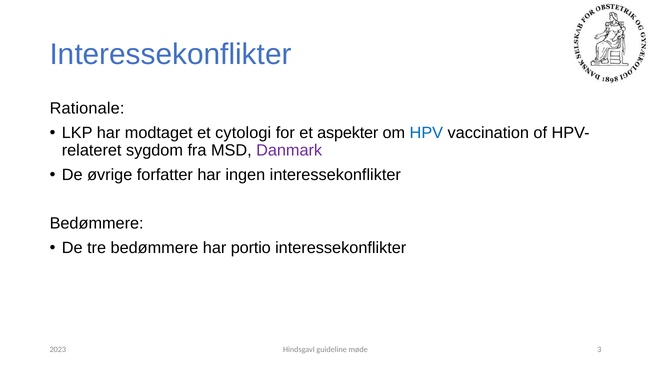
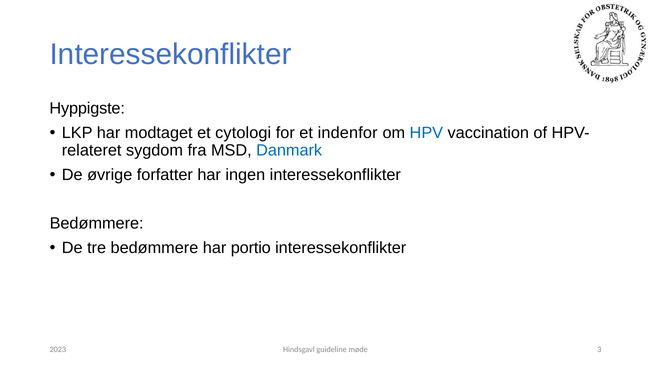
Rationale: Rationale -> Hyppigste (87, 109)
aspekter: aspekter -> indenfor (348, 133)
Danmark colour: purple -> blue (289, 151)
